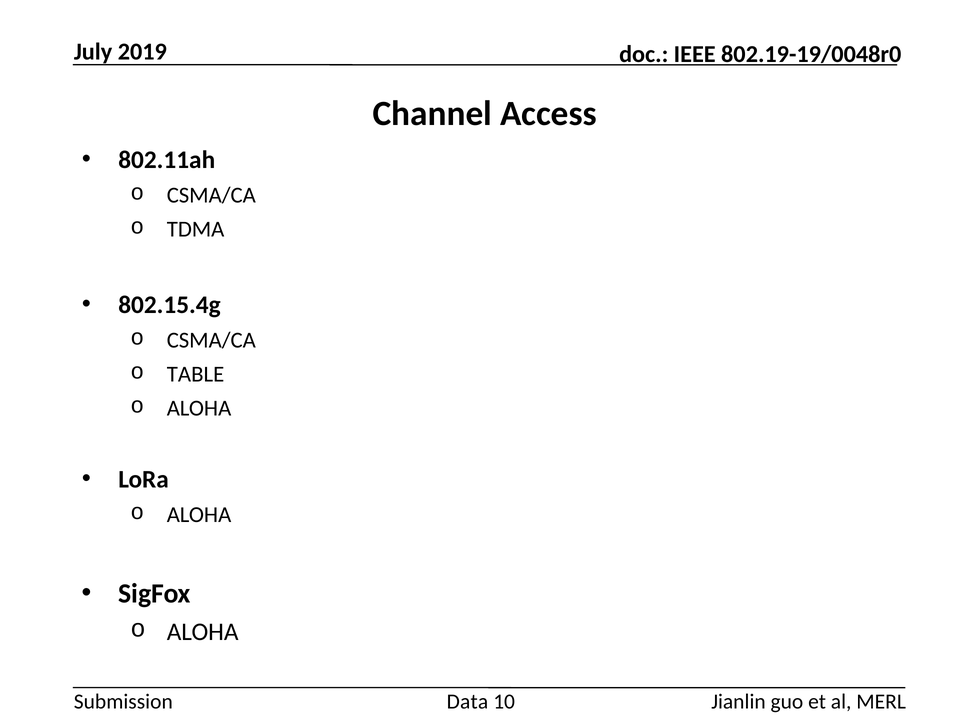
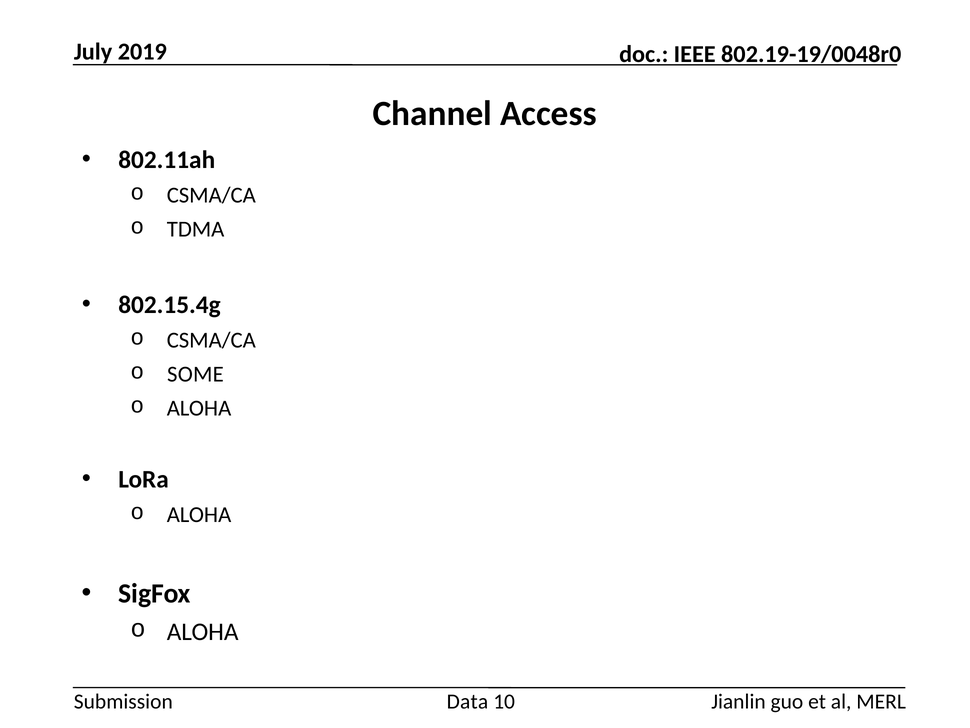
TABLE: TABLE -> SOME (195, 374)
